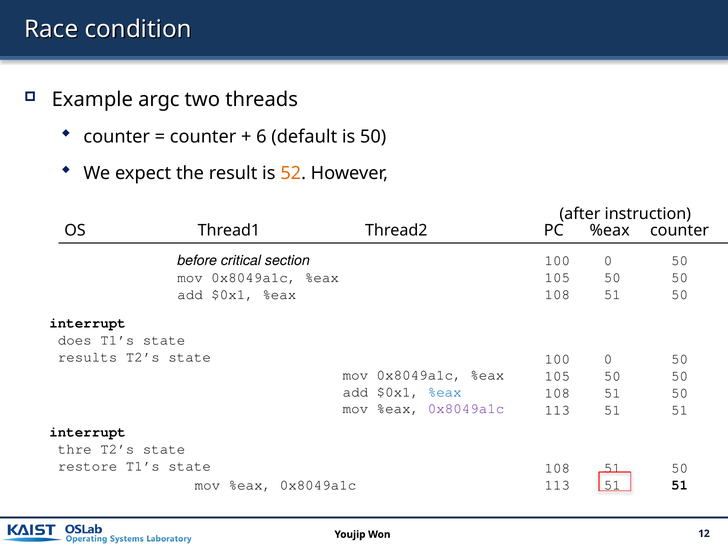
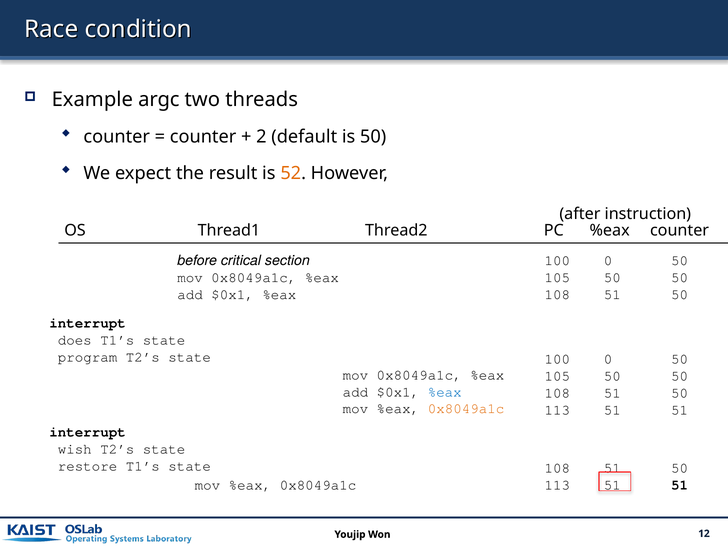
6: 6 -> 2 (261, 137)
results: results -> program (88, 357)
0x8049a1c colour: purple -> orange (466, 409)
thre: thre -> wish (75, 449)
